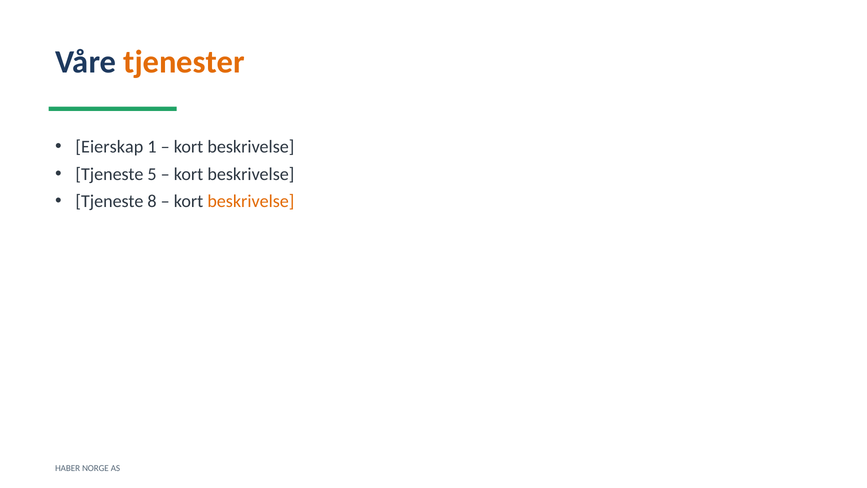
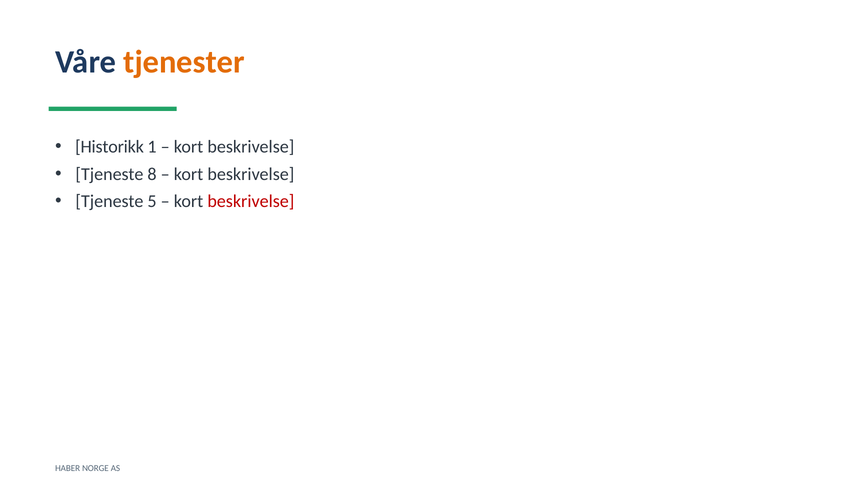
Eierskap: Eierskap -> Historikk (110, 147)
5: 5 -> 8 (152, 174)
8: 8 -> 5 (152, 201)
beskrivelse colour: orange -> red (251, 201)
